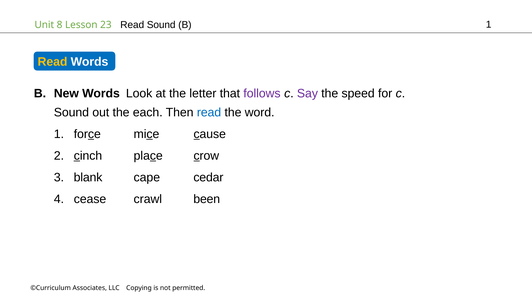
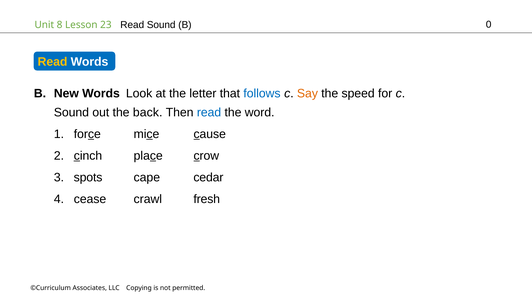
1: 1 -> 0 (489, 25)
follows colour: purple -> blue (262, 93)
Say colour: purple -> orange (307, 93)
each: each -> back (148, 112)
blank: blank -> spots (88, 177)
been: been -> fresh (207, 199)
